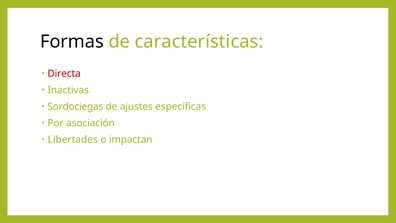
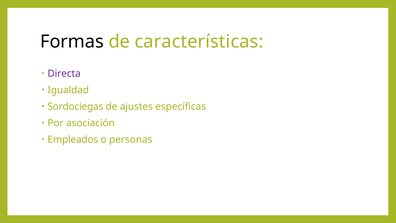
Directa colour: red -> purple (64, 74)
Inactivas: Inactivas -> Igualdad (68, 90)
Libertades: Libertades -> Empleados (73, 139)
impactan: impactan -> personas (131, 139)
